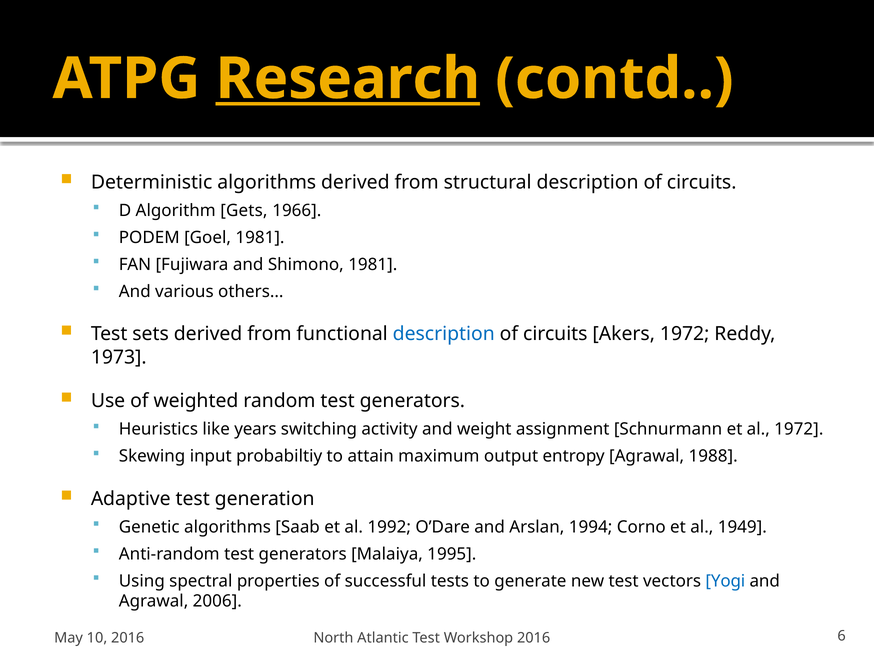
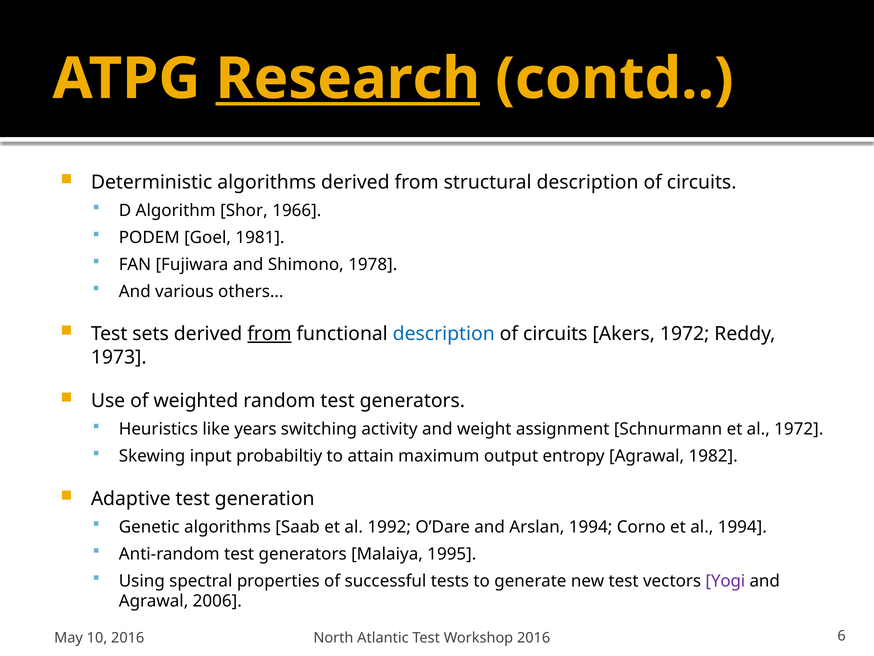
Gets: Gets -> Shor (244, 210)
Shimono 1981: 1981 -> 1978 (373, 264)
from underline: none -> present (269, 334)
1988: 1988 -> 1982 (713, 456)
al 1949: 1949 -> 1994 (742, 526)
Yogi colour: blue -> purple (725, 580)
